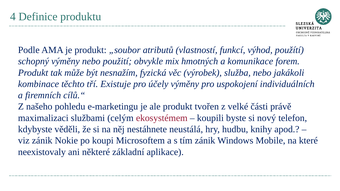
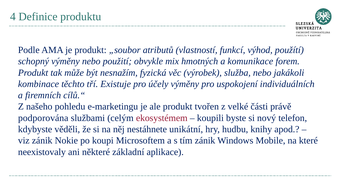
maximalizaci: maximalizaci -> podporována (43, 118)
neustálá: neustálá -> unikátní (186, 129)
